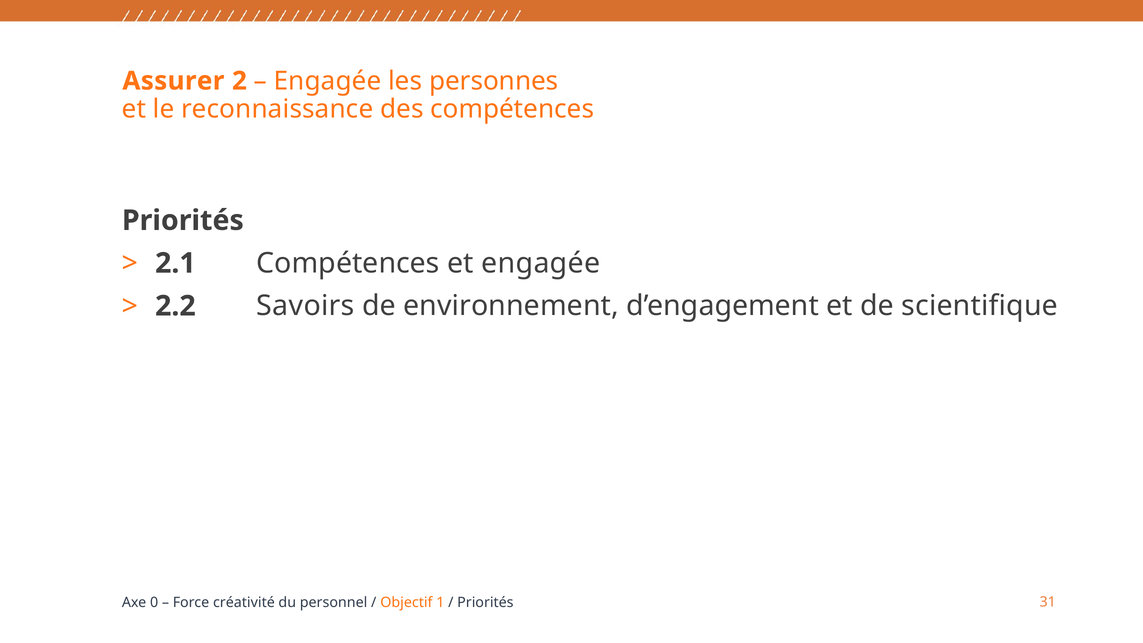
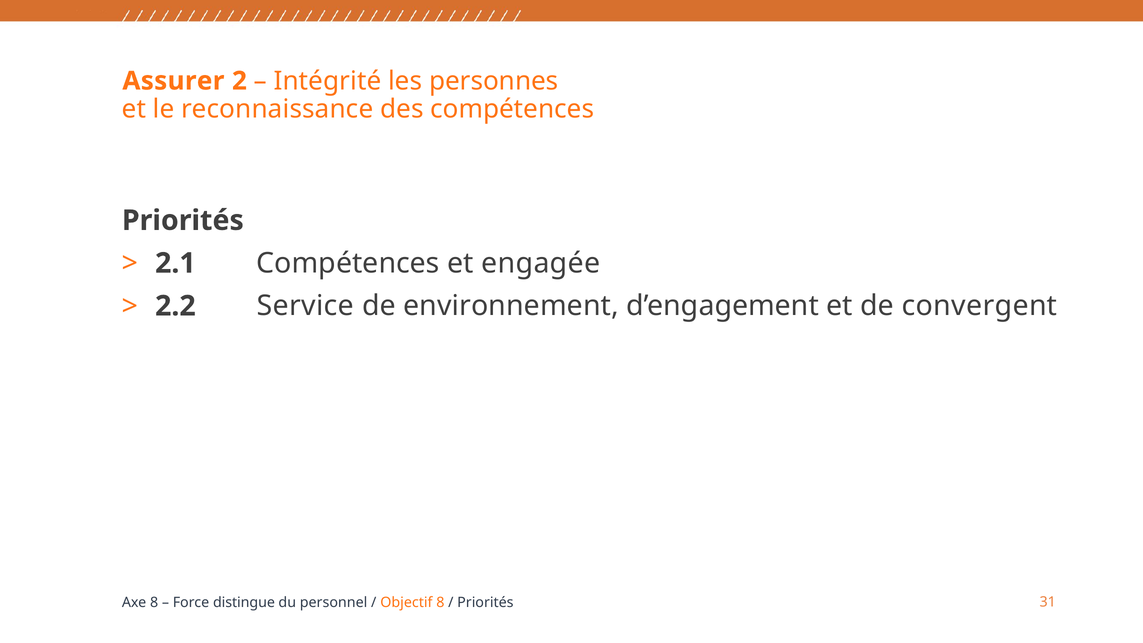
Engagée: Engagée -> Intégrité (328, 81)
Savoirs: Savoirs -> Service (305, 306)
scientifique: scientifique -> convergent (980, 306)
Axe 0: 0 -> 8 (154, 603)
créativité: créativité -> distingue (244, 603)
Objectif 1: 1 -> 8 (440, 603)
